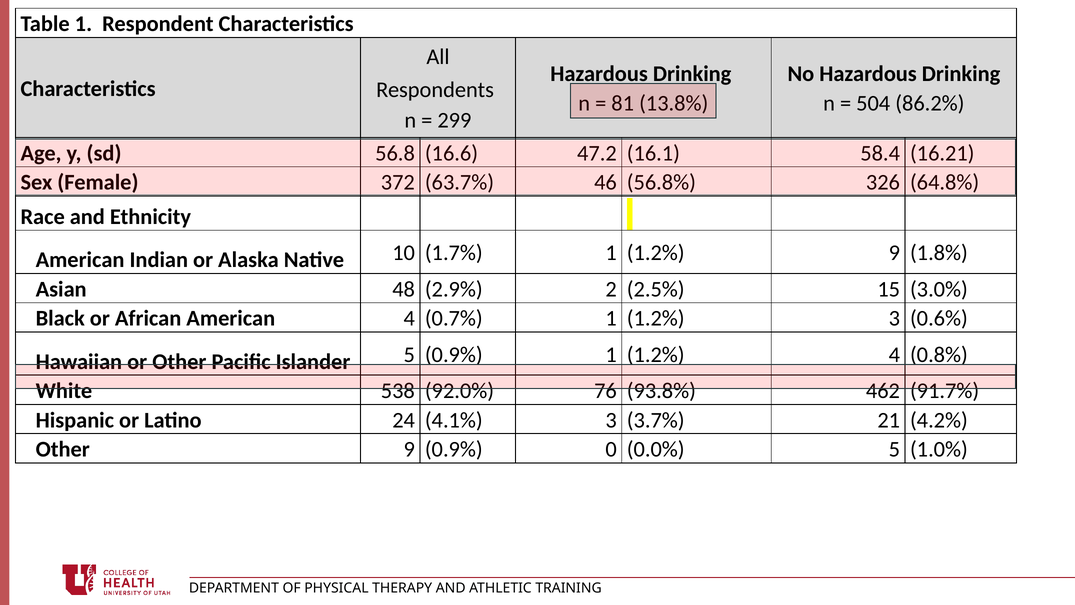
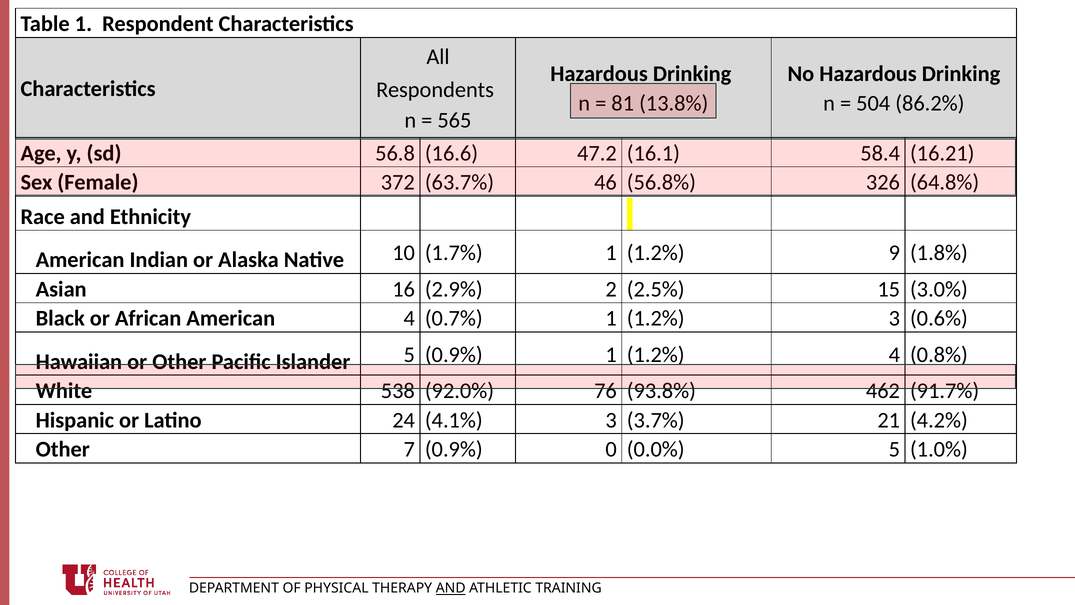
299: 299 -> 565 (454, 120)
48: 48 -> 16 (404, 289)
Other 9: 9 -> 7 (409, 449)
AND underline: none -> present (451, 588)
